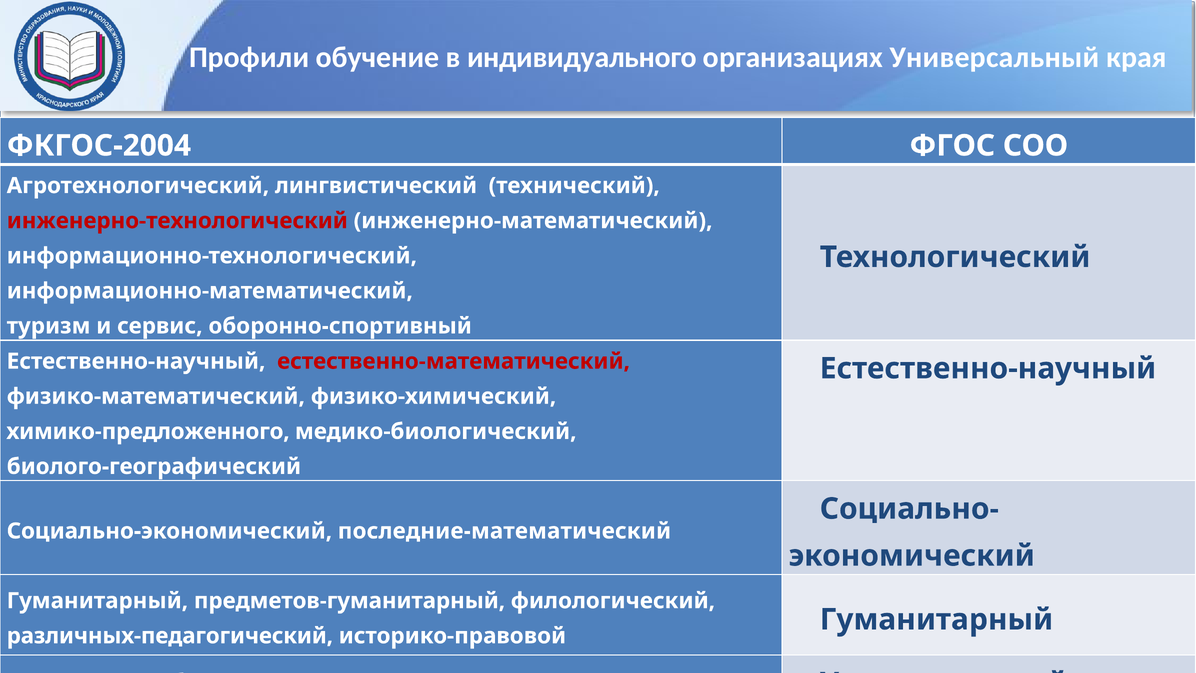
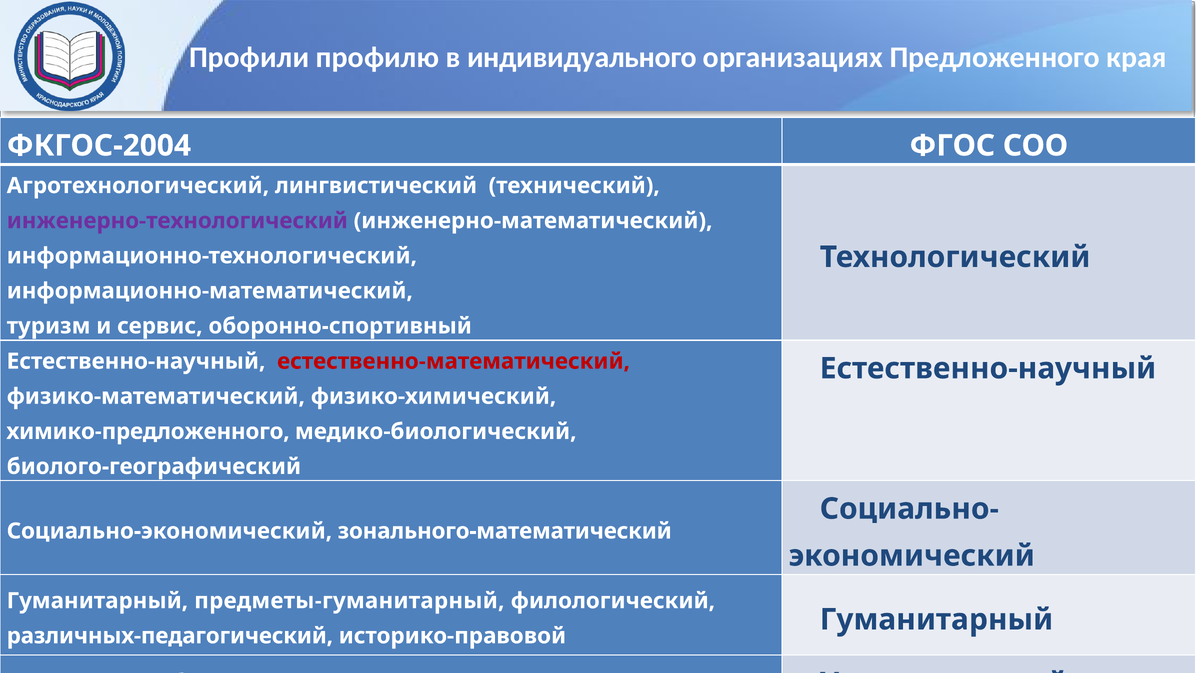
Профили обучение: обучение -> профилю (378, 58)
организациях Универсальный: Универсальный -> Предложенного (995, 58)
инженерно-технологический colour: red -> purple (177, 221)
последние-математический: последние-математический -> зонального-математический (505, 531)
предметов-гуманитарный: предметов-гуманитарный -> предметы-гуманитарный (349, 601)
